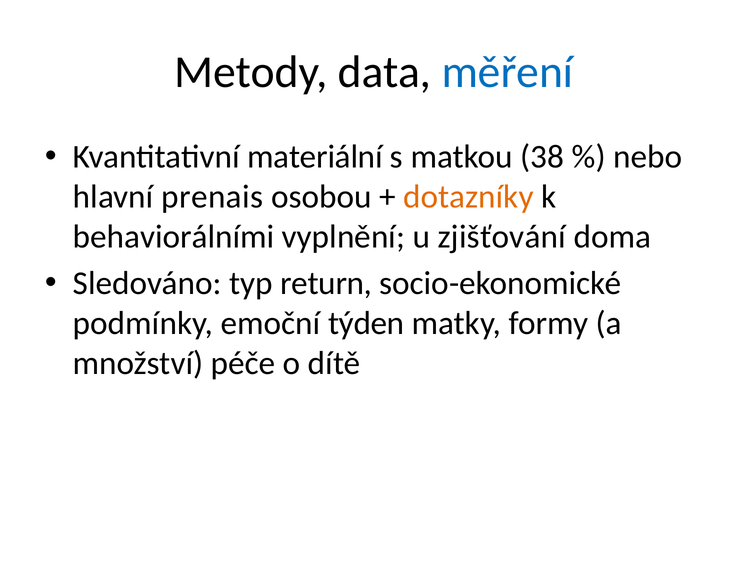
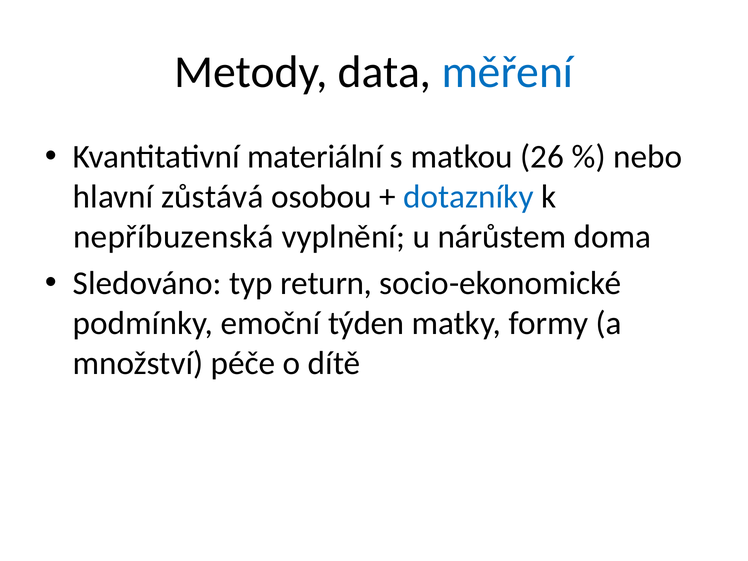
38: 38 -> 26 (542, 157)
prenais: prenais -> zůstává (212, 197)
dotazníky colour: orange -> blue (469, 197)
behaviorálními: behaviorálními -> nepříbuzenská (173, 237)
zjišťování: zjišťování -> nárůstem (502, 237)
